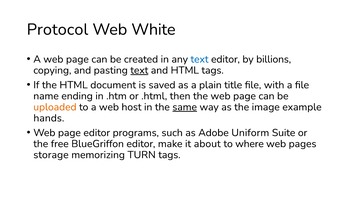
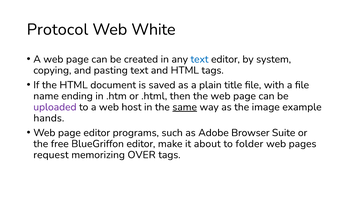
billions: billions -> system (274, 59)
text underline: present -> none (139, 70)
uploaded colour: orange -> purple (55, 107)
Uniform: Uniform -> Browser (250, 133)
where: where -> folder (249, 144)
storage: storage -> request (51, 155)
TURN: TURN -> OVER (142, 155)
